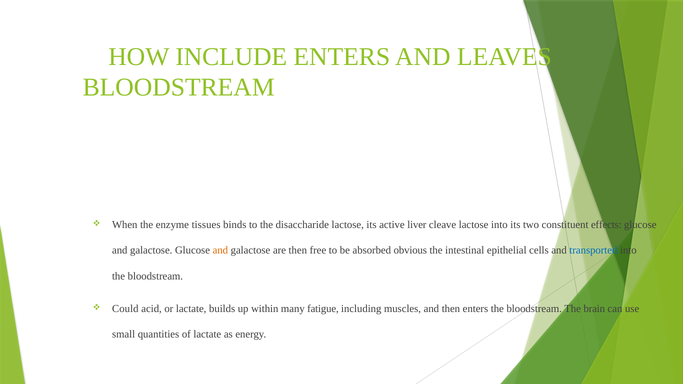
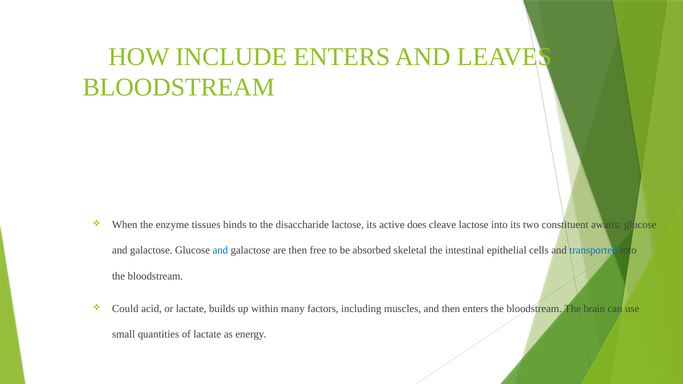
liver: liver -> does (417, 225)
effects: effects -> awaits (606, 225)
and colour: orange -> blue (220, 251)
obvious: obvious -> skeletal (410, 251)
fatigue: fatigue -> factors (323, 309)
